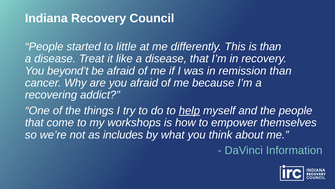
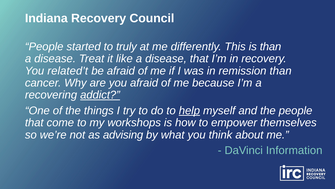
little: little -> truly (126, 46)
beyond’t: beyond’t -> related’t (68, 71)
addict underline: none -> present (100, 95)
includes: includes -> advising (123, 134)
